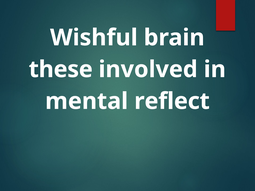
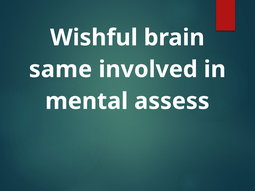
these: these -> same (61, 70)
reflect: reflect -> assess (172, 101)
